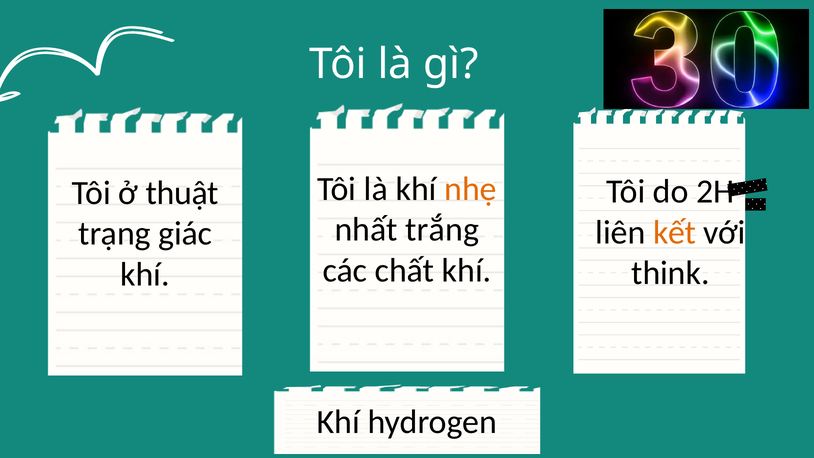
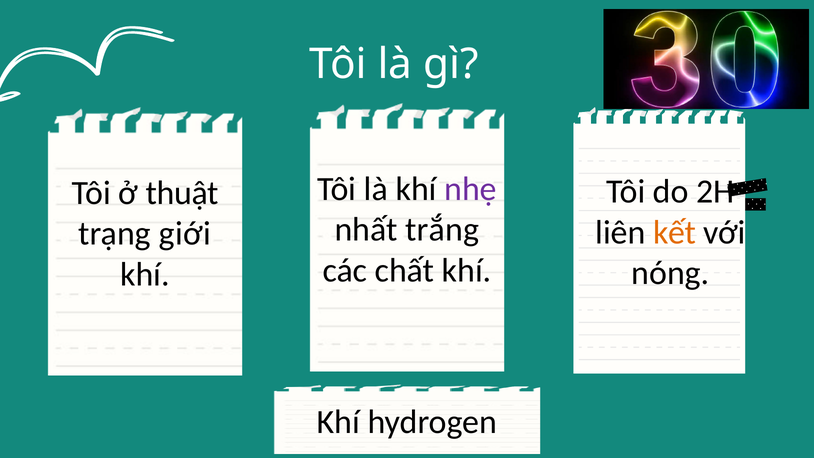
nhẹ colour: orange -> purple (470, 189)
giác: giác -> giới (185, 234)
think: think -> nóng (670, 273)
